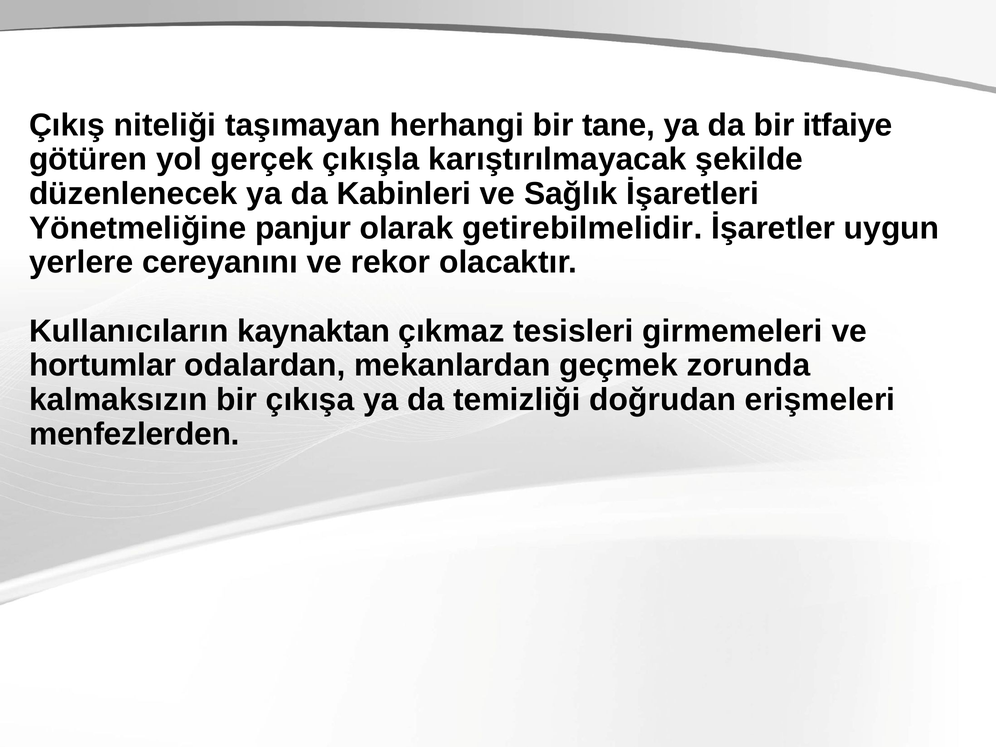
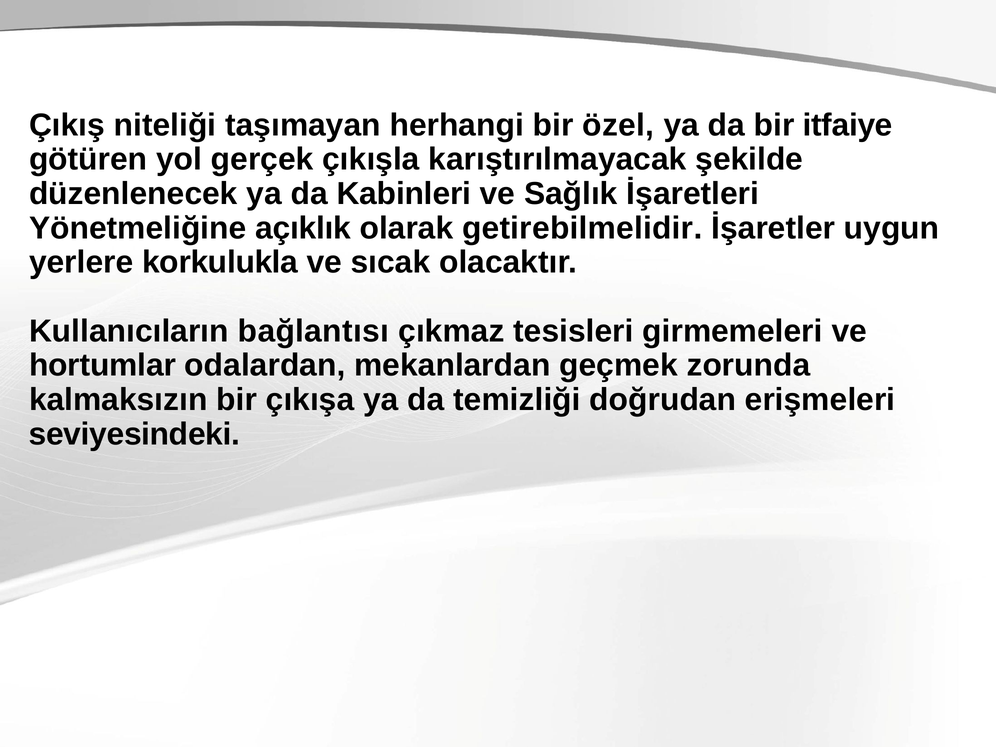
tane: tane -> özel (618, 125)
panjur: panjur -> açıklık (303, 228)
cereyanını: cereyanını -> korkulukla (220, 262)
rekor: rekor -> sıcak (390, 262)
kaynaktan: kaynaktan -> bağlantısı (313, 331)
menfezlerden: menfezlerden -> seviyesindeki (134, 434)
